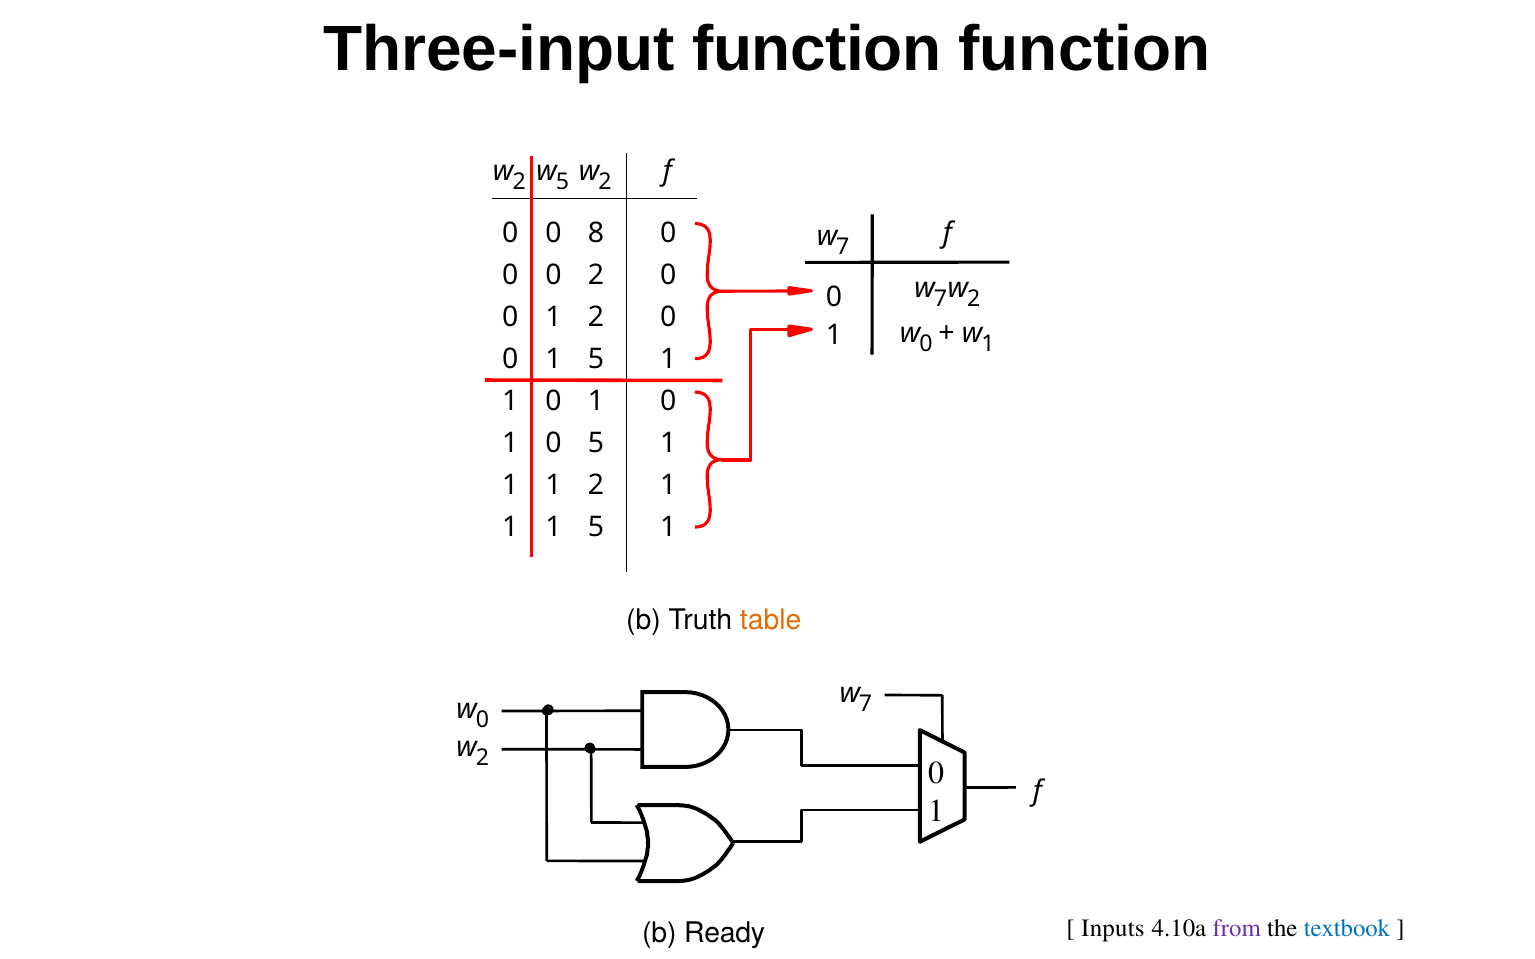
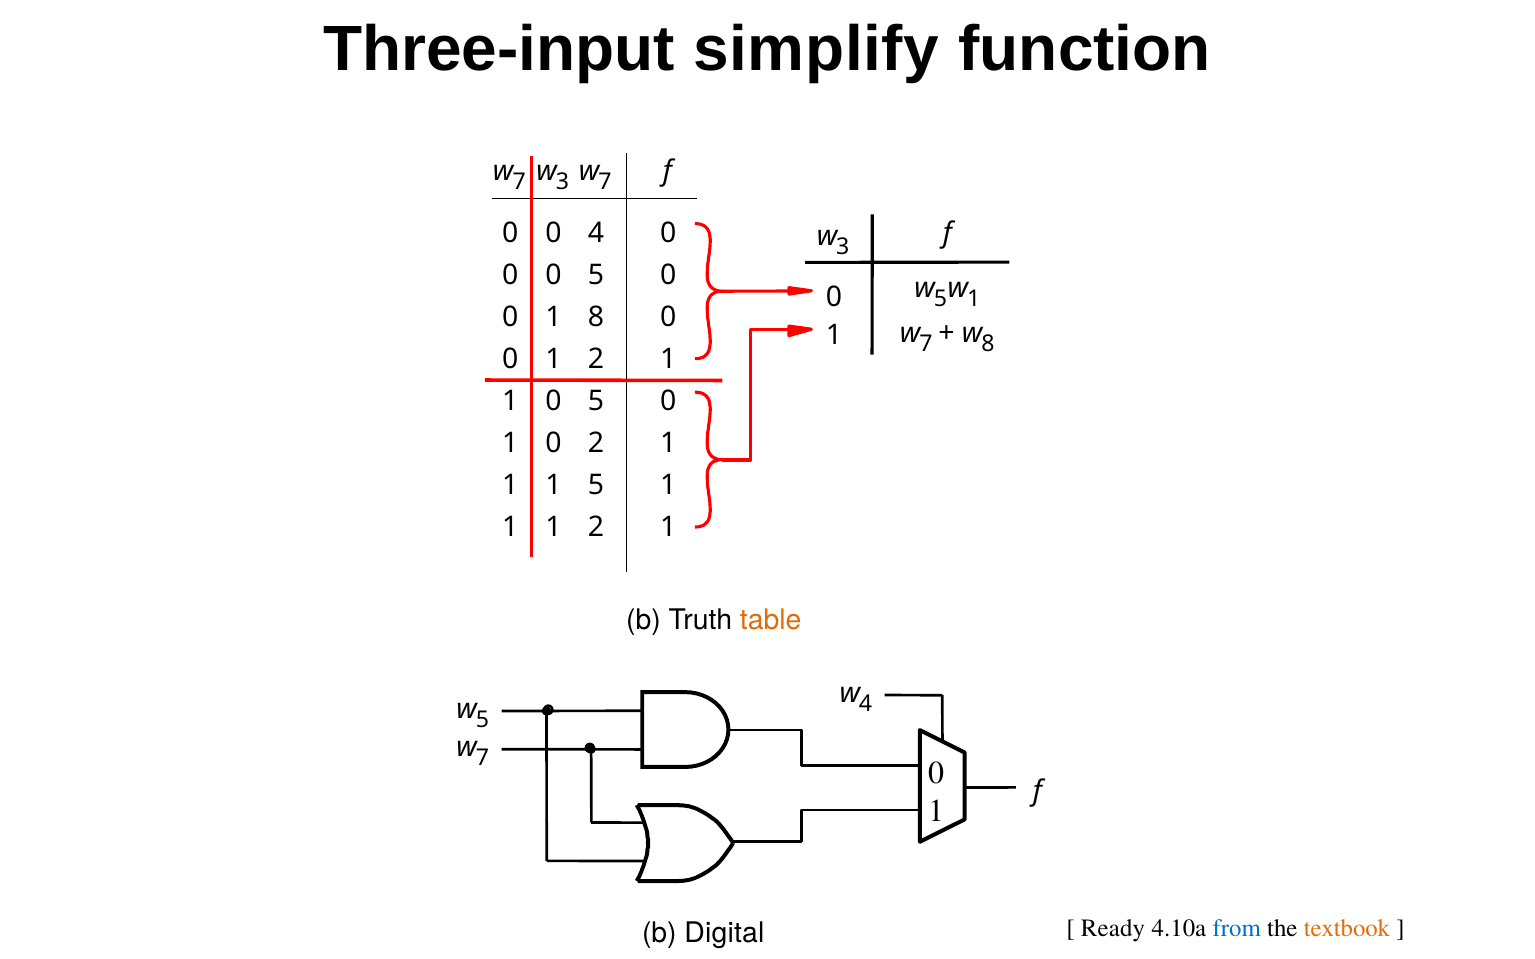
Three-input function: function -> simplify (816, 49)
2: 2 -> 7 (519, 182)
5: 5 -> 3 (563, 182)
2: 2 -> 7 (605, 182)
0 8: 8 -> 4 (596, 234)
7: 7 -> 3 (843, 247)
2: 2 -> 5 (596, 276)
7: 7 -> 5 (941, 299)
2: 2 -> 1 (974, 299)
2: 2 -> 8 (596, 318)
0: 0 -> 7 (926, 344)
w 1: 1 -> 8 (988, 344)
5: 5 -> 2 (596, 359)
1: 1 -> 5 (596, 402)
0 5: 5 -> 2 (596, 444)
2: 2 -> 5 (596, 486)
5: 5 -> 2 (596, 528)
7: 7 -> 4 (865, 704)
0: 0 -> 5 (482, 720)
2: 2 -> 7 (482, 759)
Inputs: Inputs -> Ready (1113, 929)
from colour: purple -> blue (1237, 929)
textbook colour: blue -> orange (1347, 929)
Ready: Ready -> Digital (724, 934)
